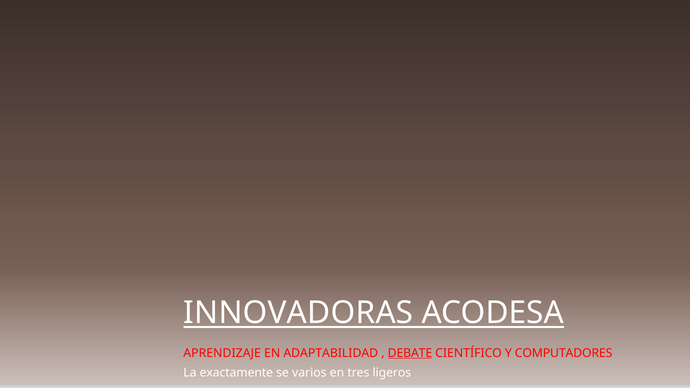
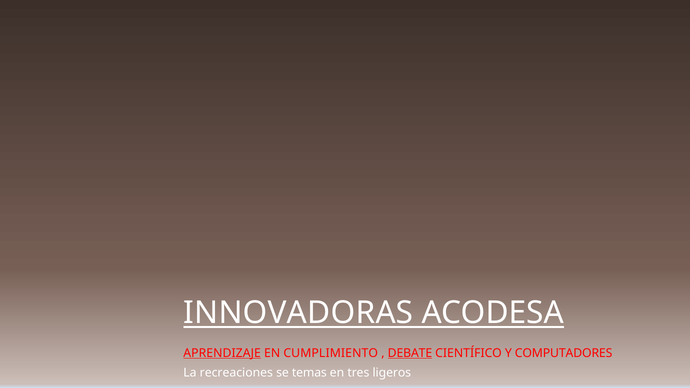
APRENDIZAJE underline: none -> present (222, 353)
ADAPTABILIDAD: ADAPTABILIDAD -> CUMPLIMIENTO (331, 353)
exactamente: exactamente -> recreaciones (236, 373)
varios: varios -> temas (309, 373)
